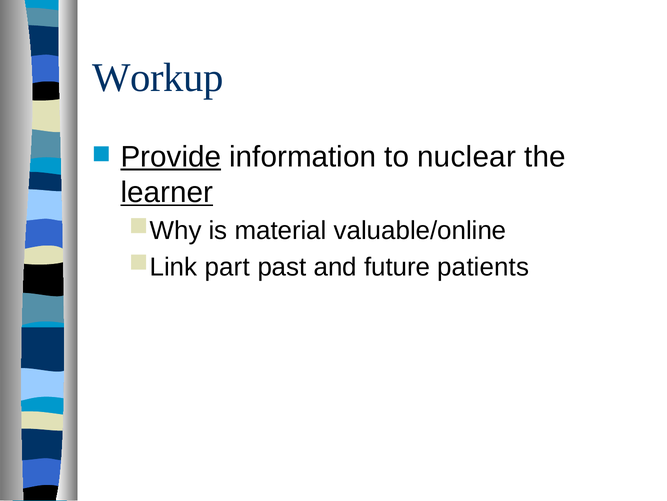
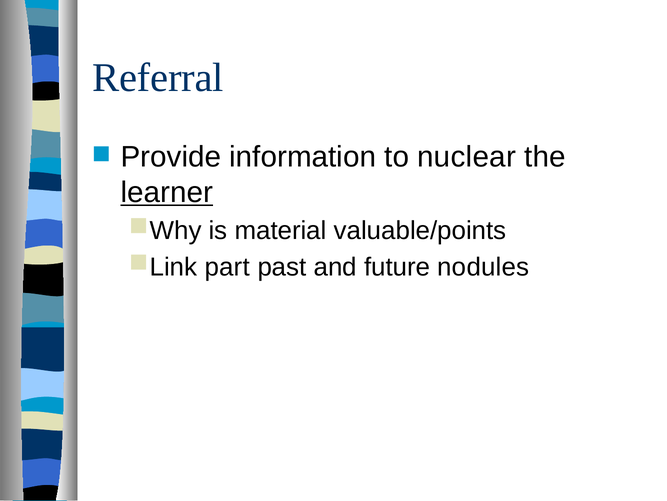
Workup: Workup -> Referral (158, 78)
Provide underline: present -> none (171, 157)
valuable/online: valuable/online -> valuable/points (420, 230)
patients: patients -> nodules (483, 267)
